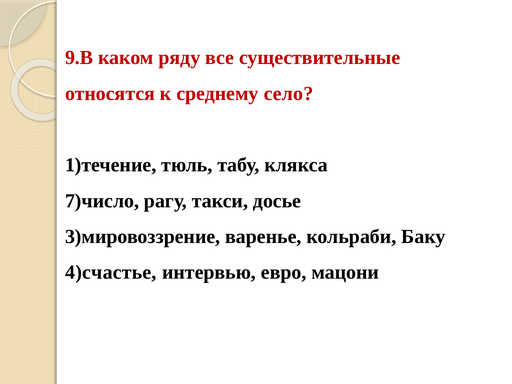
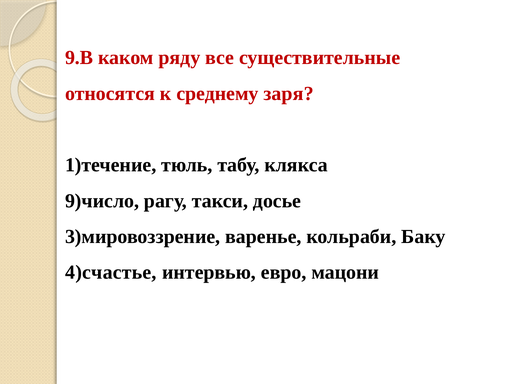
село: село -> заря (289, 93)
7)число: 7)число -> 9)число (102, 201)
